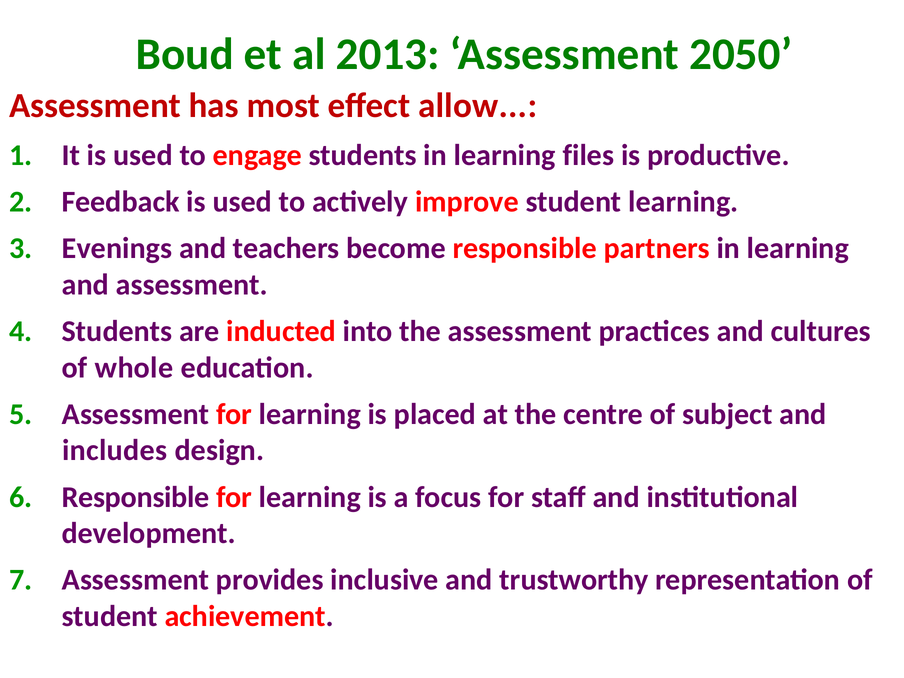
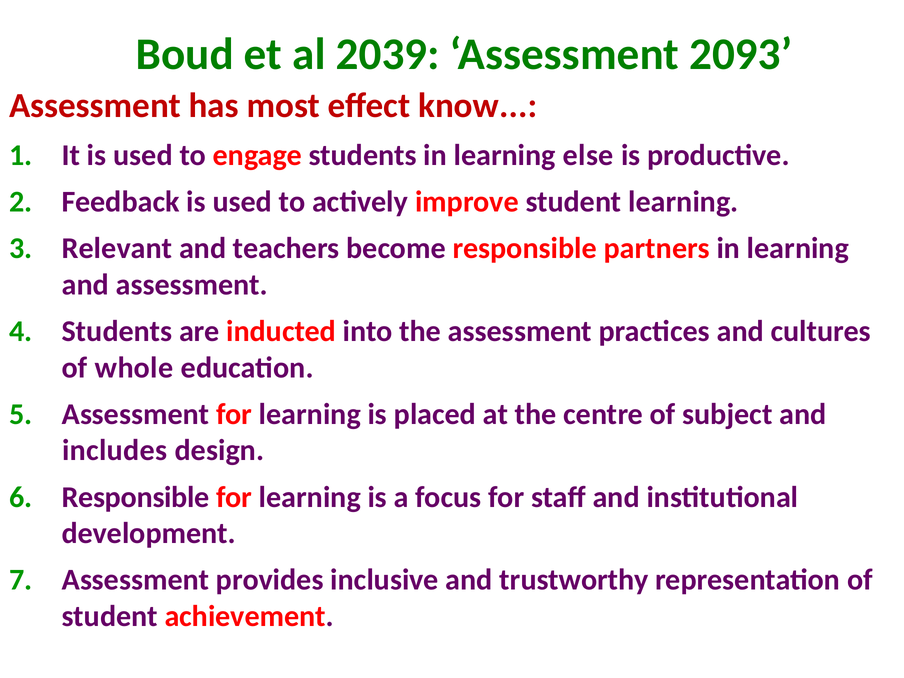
2013: 2013 -> 2039 (388, 54)
2050: 2050 -> 2093 (741, 54)
allow: allow -> know (478, 106)
files: files -> else (588, 155)
Evenings: Evenings -> Relevant (117, 249)
